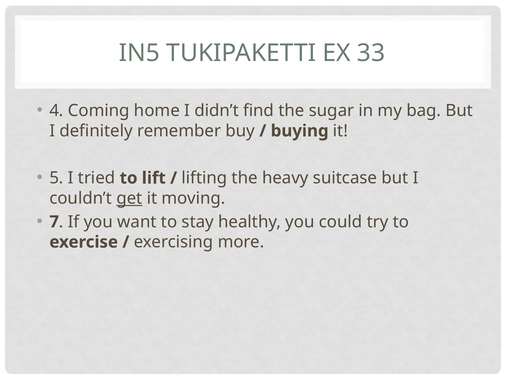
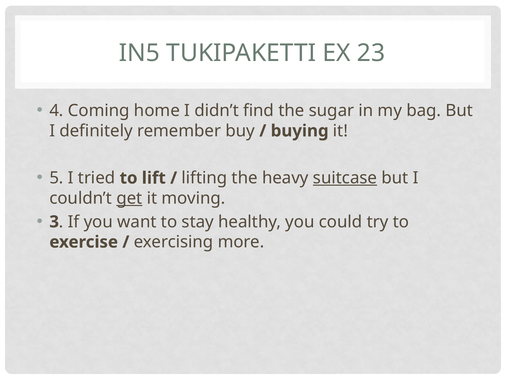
33: 33 -> 23 (371, 53)
suitcase underline: none -> present (345, 178)
7: 7 -> 3 (54, 222)
